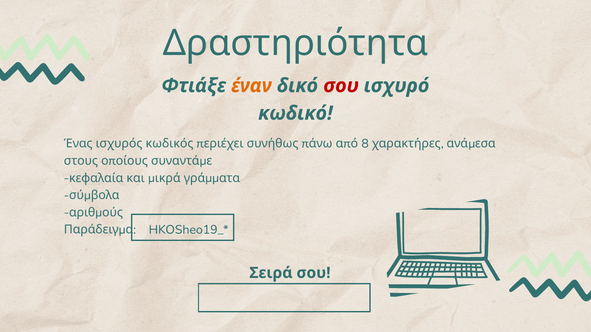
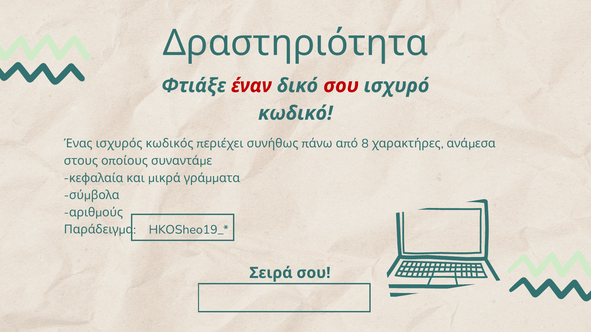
έναν colour: orange -> red (251, 86)
